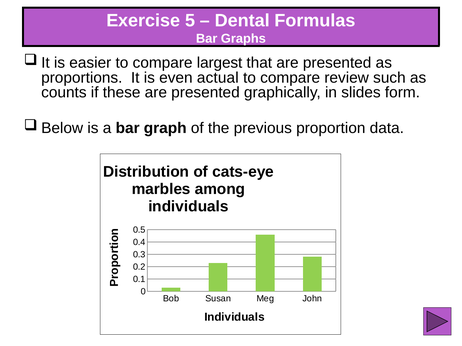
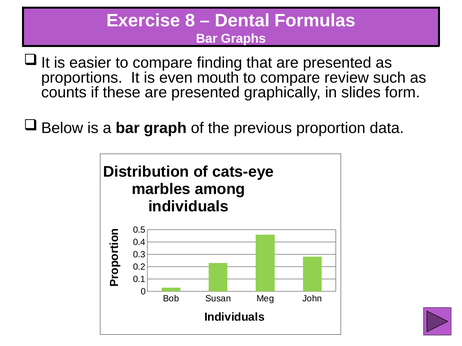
5: 5 -> 8 (190, 20)
largest: largest -> finding (220, 63)
actual: actual -> mouth (218, 78)
